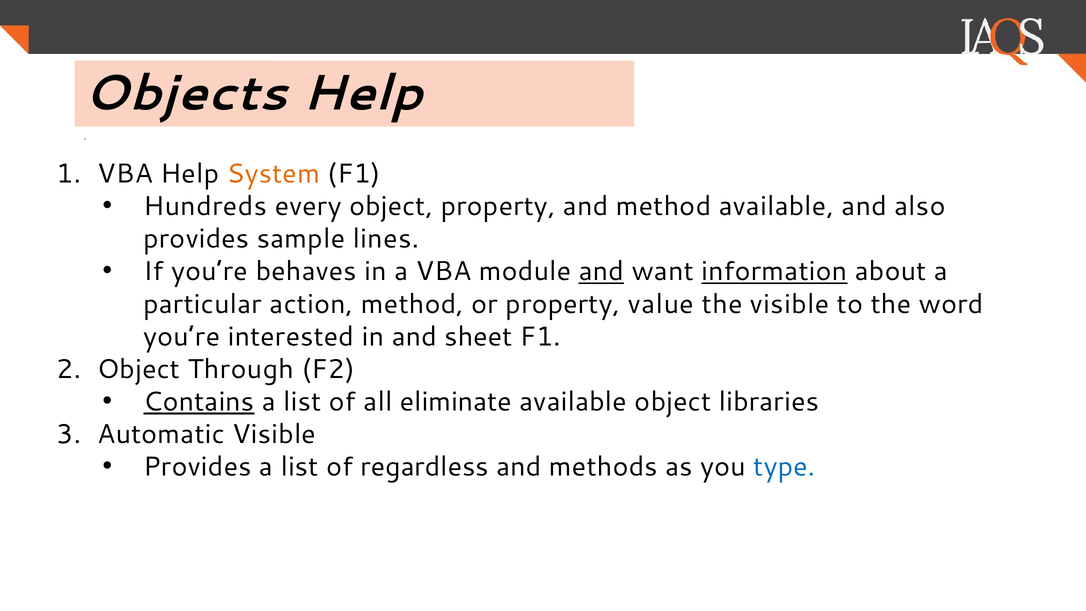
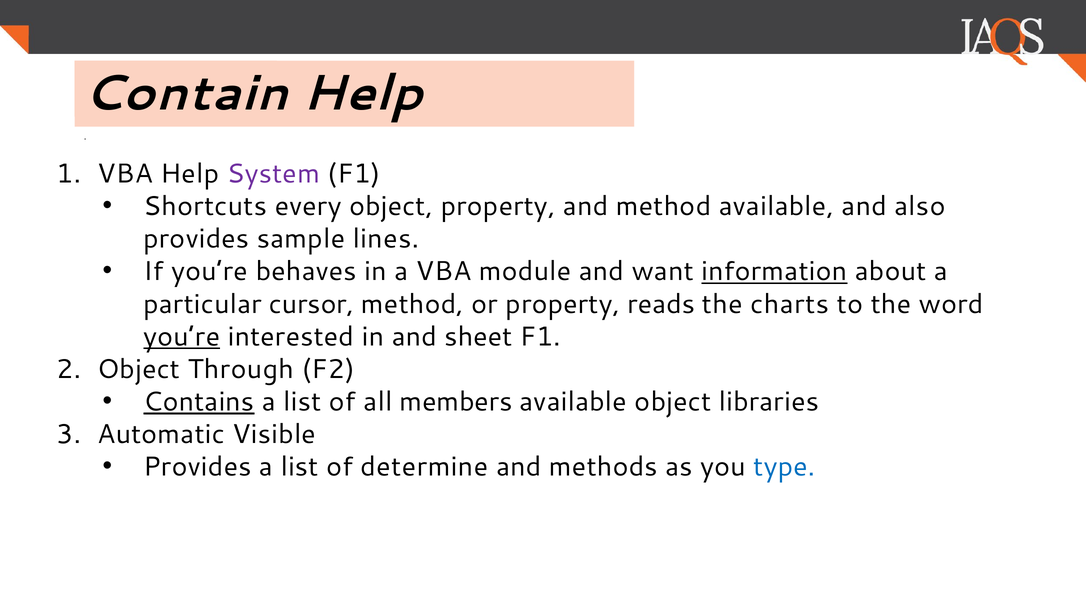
Objects: Objects -> Contain (186, 93)
System colour: orange -> purple (273, 174)
Hundreds: Hundreds -> Shortcuts (205, 206)
and underline: present -> none (601, 271)
action: action -> cursor (312, 304)
value: value -> reads (661, 304)
the visible: visible -> charts (790, 304)
you’re underline: none -> present (182, 337)
eliminate: eliminate -> members (456, 402)
regardless: regardless -> determine (424, 467)
